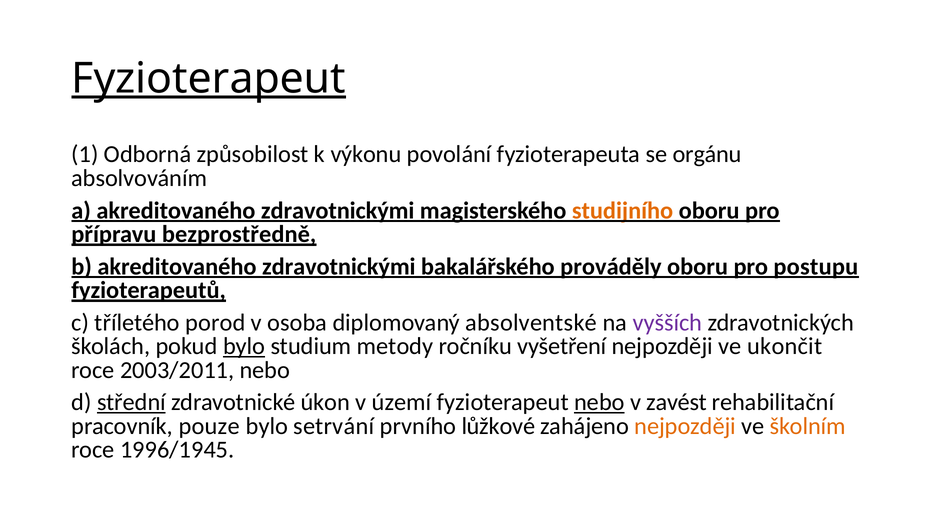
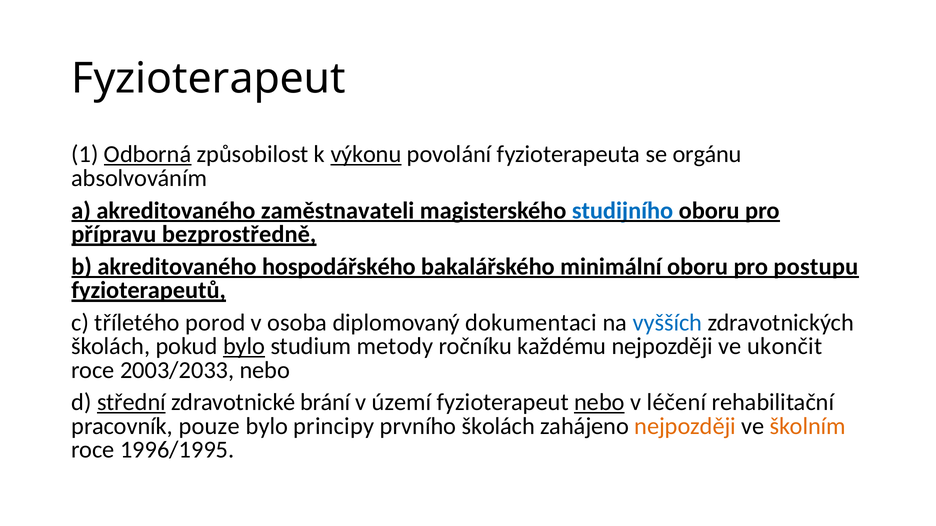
Fyzioterapeut underline: present -> none (209, 79)
Odborná underline: none -> present (148, 155)
výkonu underline: none -> present (366, 155)
a akreditovaného zdravotnickými: zdravotnickými -> zaměstnavateli (338, 211)
studijního colour: orange -> blue (623, 211)
b akreditovaného zdravotnickými: zdravotnickými -> hospodářského (339, 267)
prováděly: prováděly -> minimální (611, 267)
absolventské: absolventské -> dokumentaci (531, 323)
vyšších colour: purple -> blue (667, 323)
vyšetření: vyšetření -> každému (562, 347)
2003/2011: 2003/2011 -> 2003/2033 (177, 370)
úkon: úkon -> brání (325, 403)
zavést: zavést -> léčení (676, 403)
setrvání: setrvání -> principy (334, 426)
prvního lůžkové: lůžkové -> školách (498, 426)
1996/1945: 1996/1945 -> 1996/1995 (177, 450)
